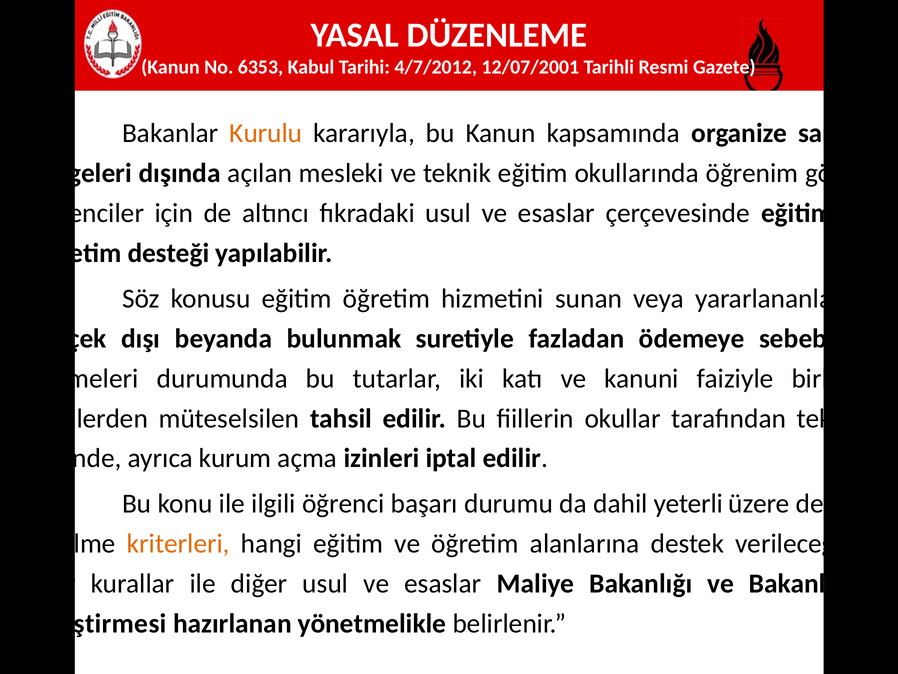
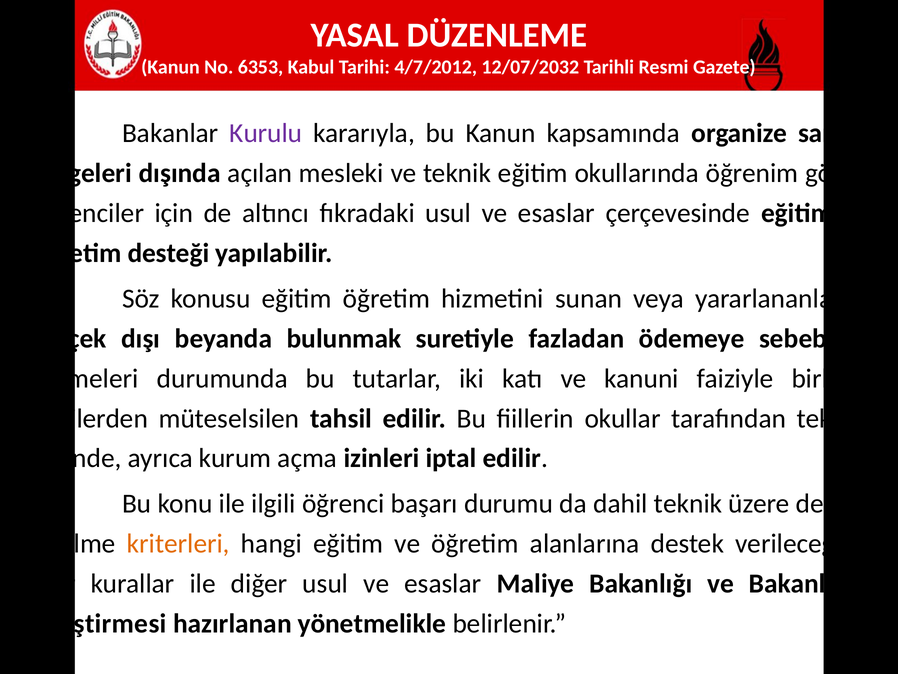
12/07/2001: 12/07/2001 -> 12/07/2032 (530, 67)
Kurulu colour: orange -> purple (266, 133)
dahil yeterli: yeterli -> teknik (688, 503)
